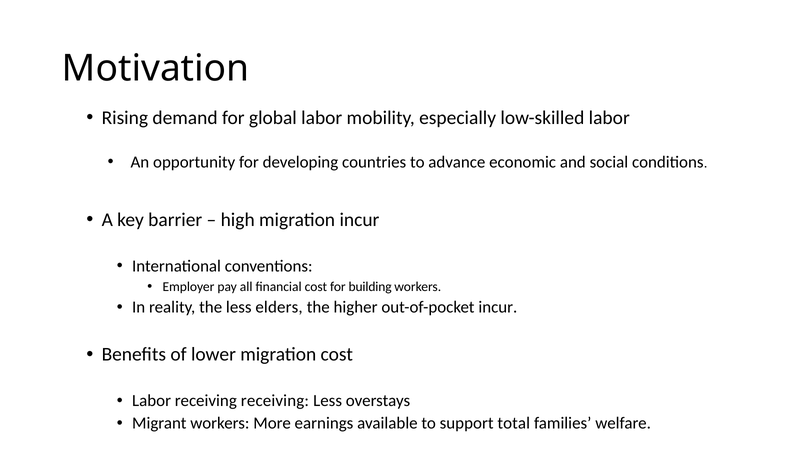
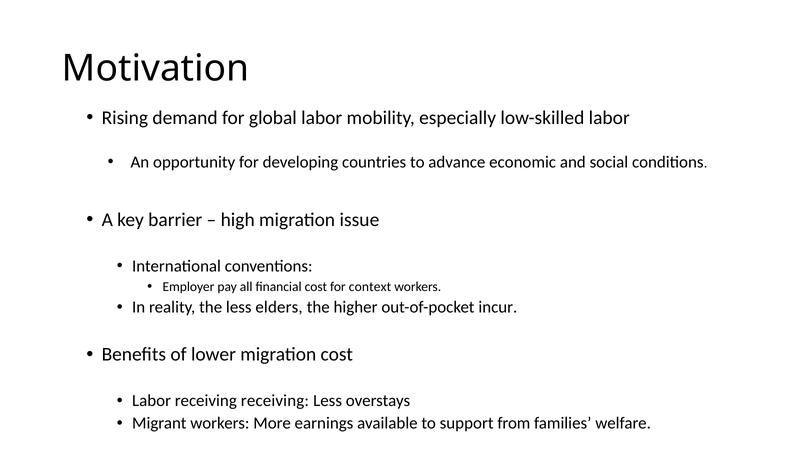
migration incur: incur -> issue (359, 220)
building: building -> context (370, 287)
total: total -> from (514, 423)
